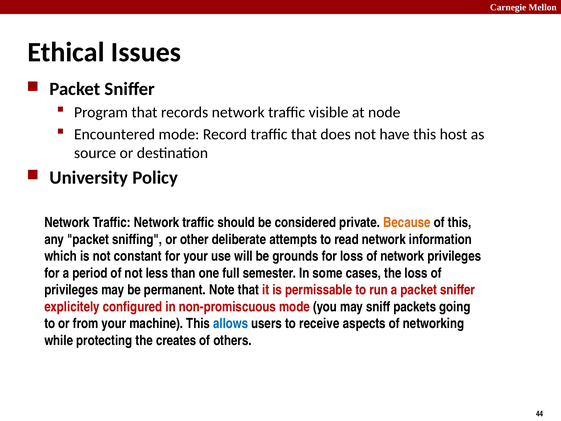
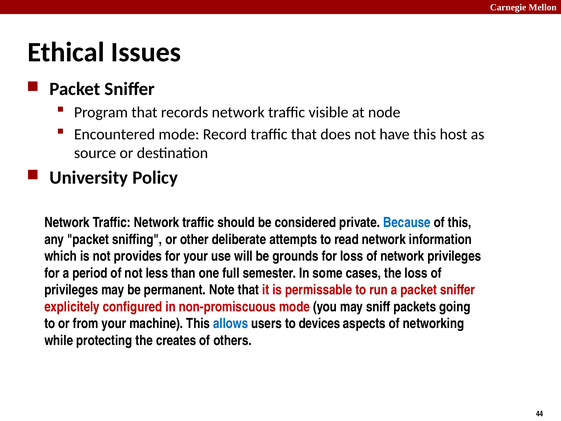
Because colour: orange -> blue (407, 223)
constant: constant -> provides (138, 256)
receive: receive -> devices (319, 323)
